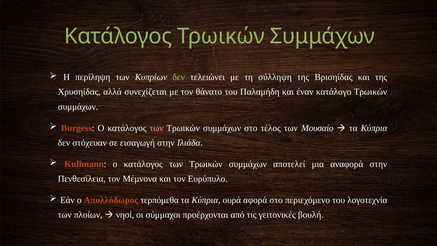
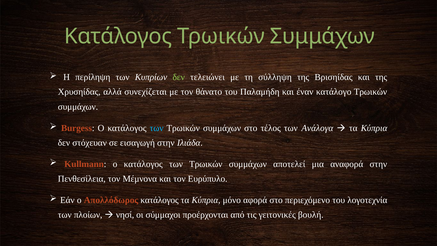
των colour: pink -> light blue (157, 128)
Μουσαίο: Μουσαίο -> Ανάλογα (317, 128)
Απολλόδωρος τερπόμεθα: τερπόμεθα -> κατάλογος (160, 200)
ουρά: ουρά -> μόνο (232, 200)
